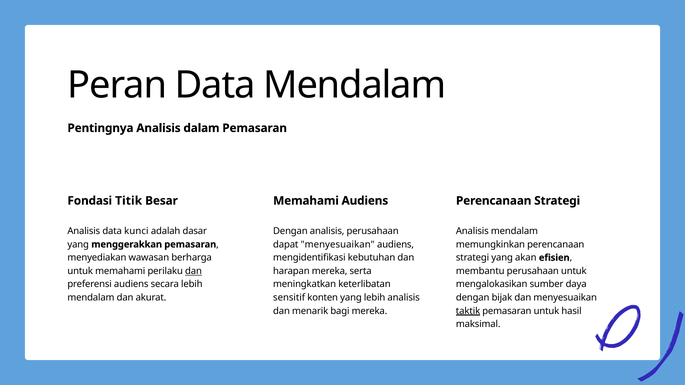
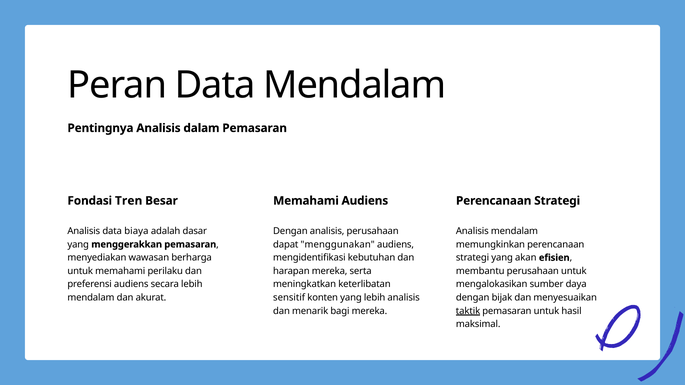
Titik: Titik -> Tren (129, 201)
kunci: kunci -> biaya (136, 231)
dapat menyesuaikan: menyesuaikan -> menggunakan (338, 245)
dan underline: present -> none (194, 271)
